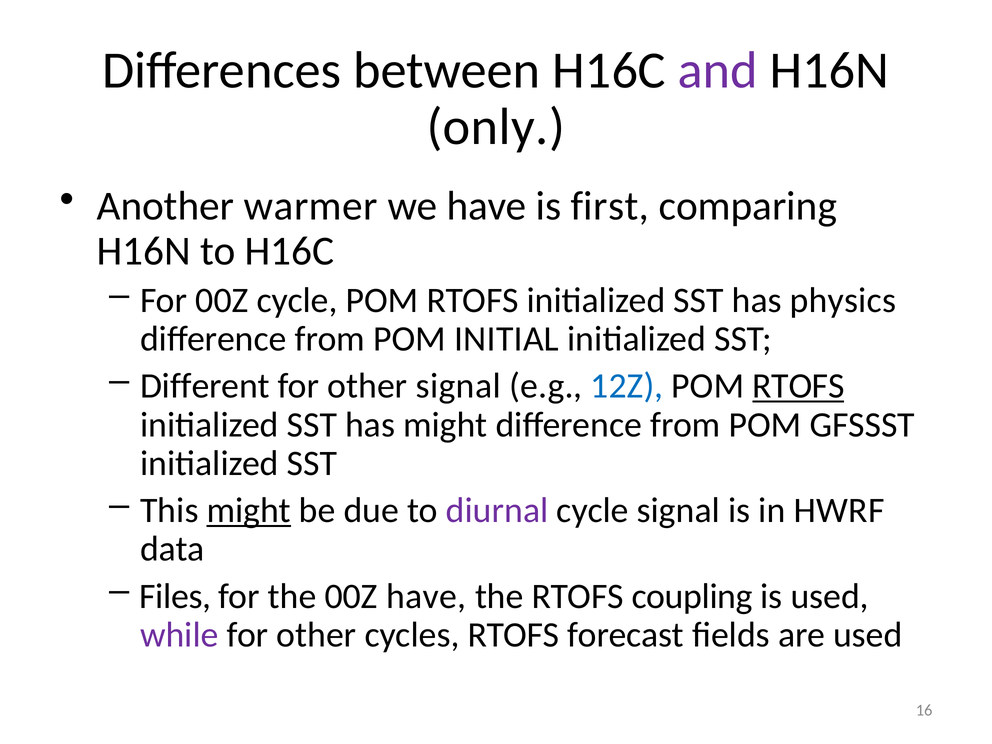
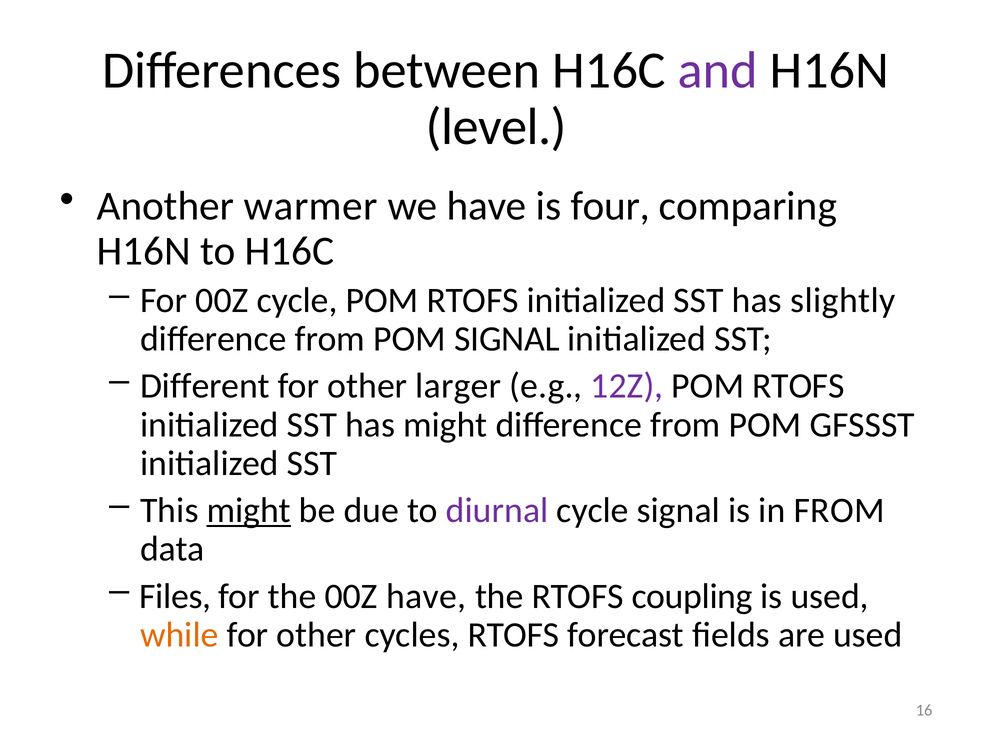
only: only -> level (496, 127)
first: first -> four (610, 206)
physics: physics -> slightly (843, 300)
POM INITIAL: INITIAL -> SIGNAL (507, 339)
other signal: signal -> larger (458, 386)
12Z colour: blue -> purple (627, 386)
RTOFS underline: present -> none (798, 386)
in HWRF: HWRF -> FROM (839, 510)
while colour: purple -> orange (179, 635)
